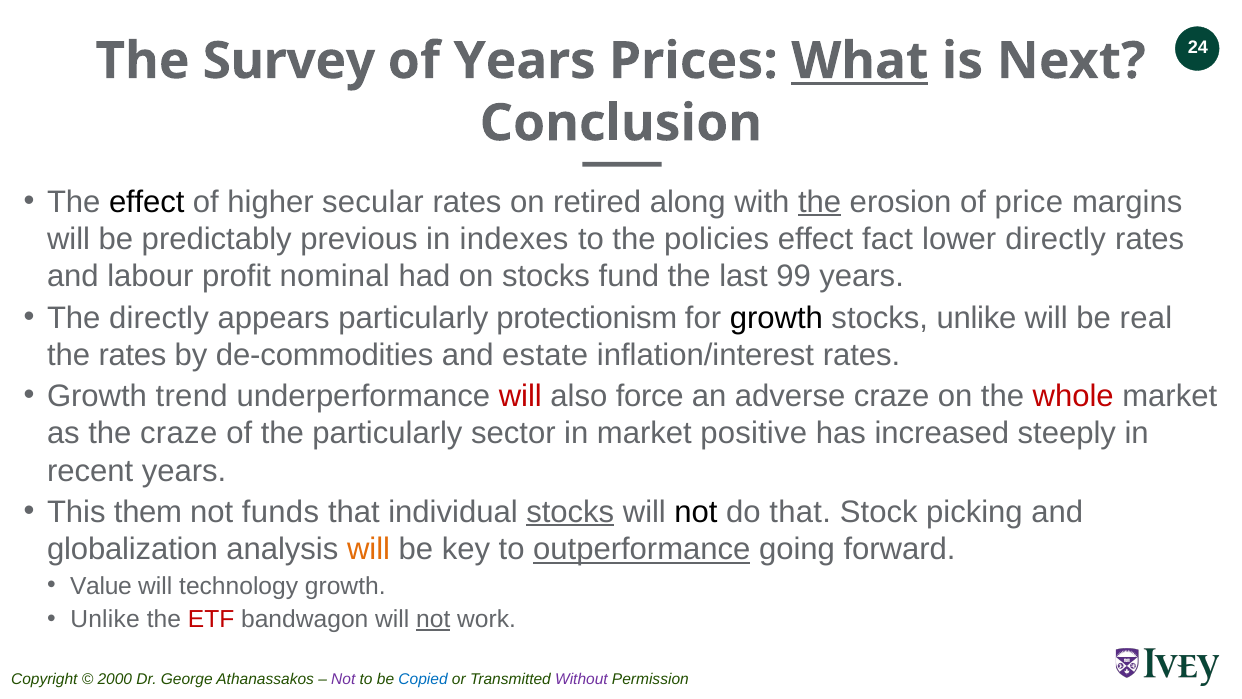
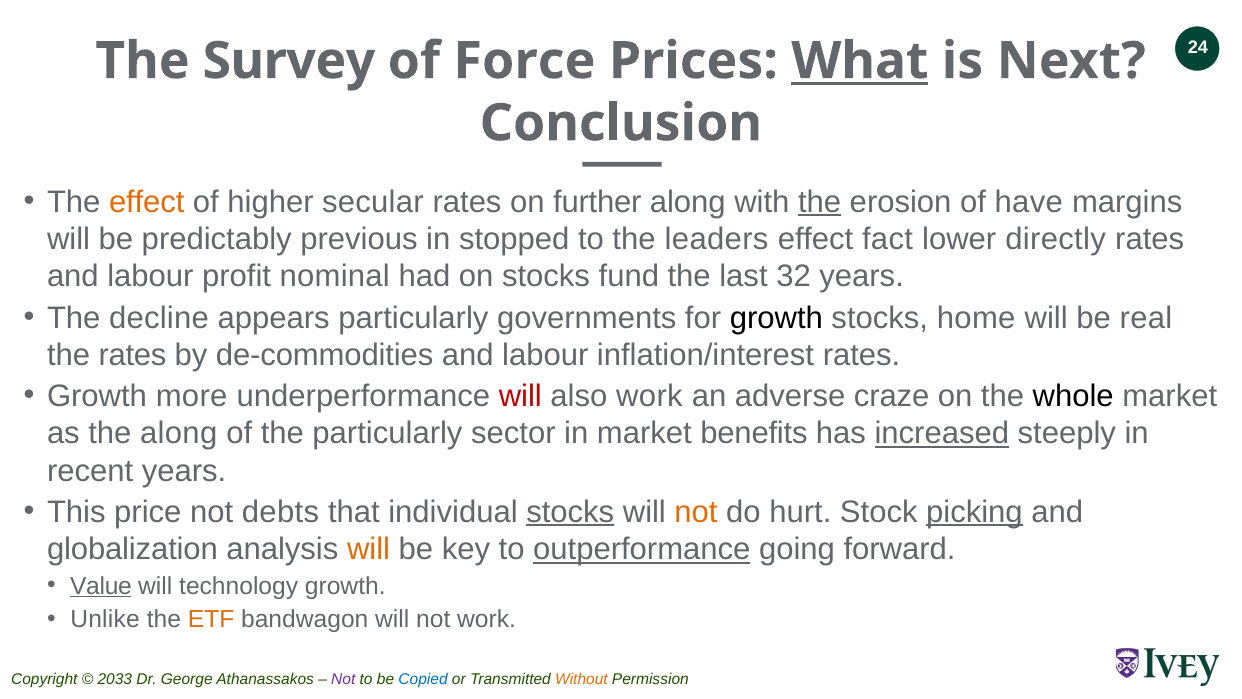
of Years: Years -> Force (524, 61)
effect colour: black -> orange (147, 202)
retired: retired -> further (597, 202)
of price: price -> have (1029, 202)
in indexes: indexes -> stopped (514, 239)
policies: policies -> leaders (717, 239)
99: 99 -> 32 (794, 277)
The directly: directly -> decline (159, 318)
protectionism: protectionism -> governments (587, 318)
stocks unlike: unlike -> home (976, 318)
estate: estate -> labour (545, 355)
trend: trend -> more (192, 396)
also force: force -> work (649, 396)
whole colour: red -> black (1073, 396)
the craze: craze -> along (179, 433)
market positive: positive -> benefits (754, 433)
increased underline: none -> present (942, 433)
them: them -> price (148, 512)
funds: funds -> debts (280, 512)
not colour: black -> orange (696, 512)
do that: that -> hurt (800, 512)
picking underline: none -> present (974, 512)
Value underline: none -> present (101, 586)
ETF colour: red -> orange (211, 619)
not underline: present -> none (433, 619)
2000: 2000 -> 2033 (115, 679)
Without colour: purple -> orange (581, 679)
